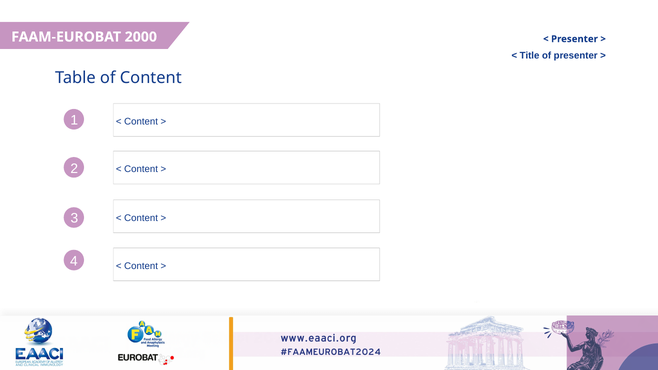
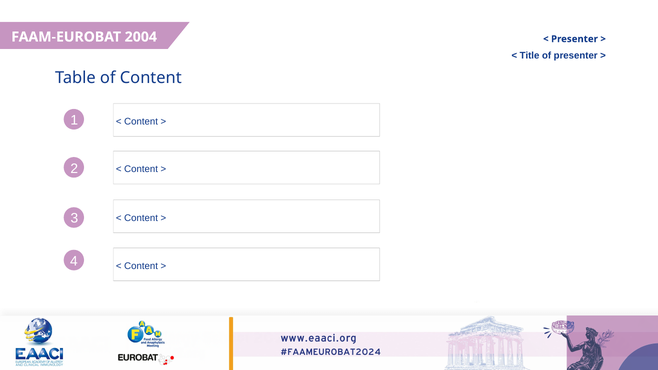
2000: 2000 -> 2004 (141, 37)
